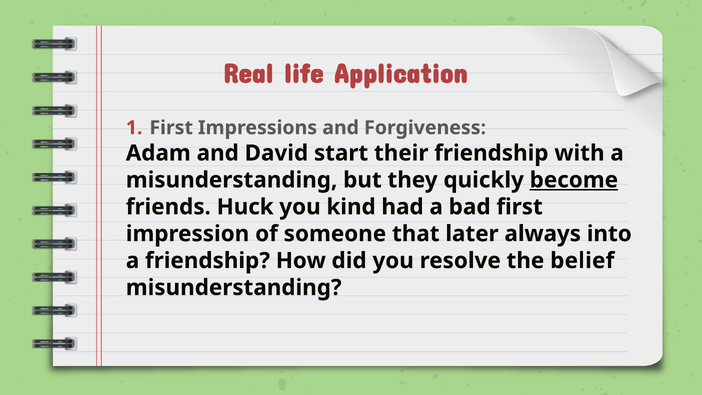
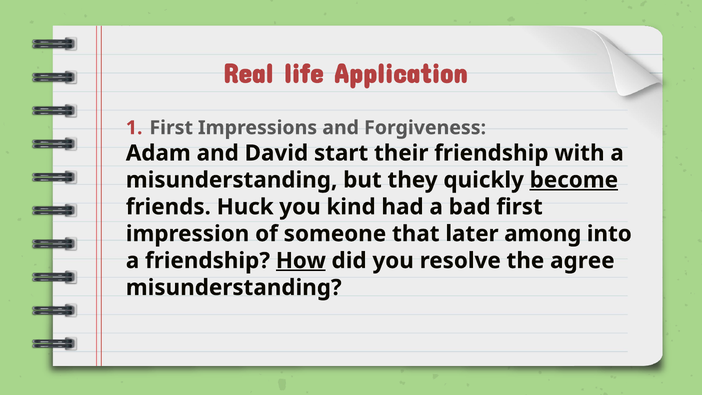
always: always -> among (543, 234)
How underline: none -> present (301, 261)
belief: belief -> agree (582, 261)
